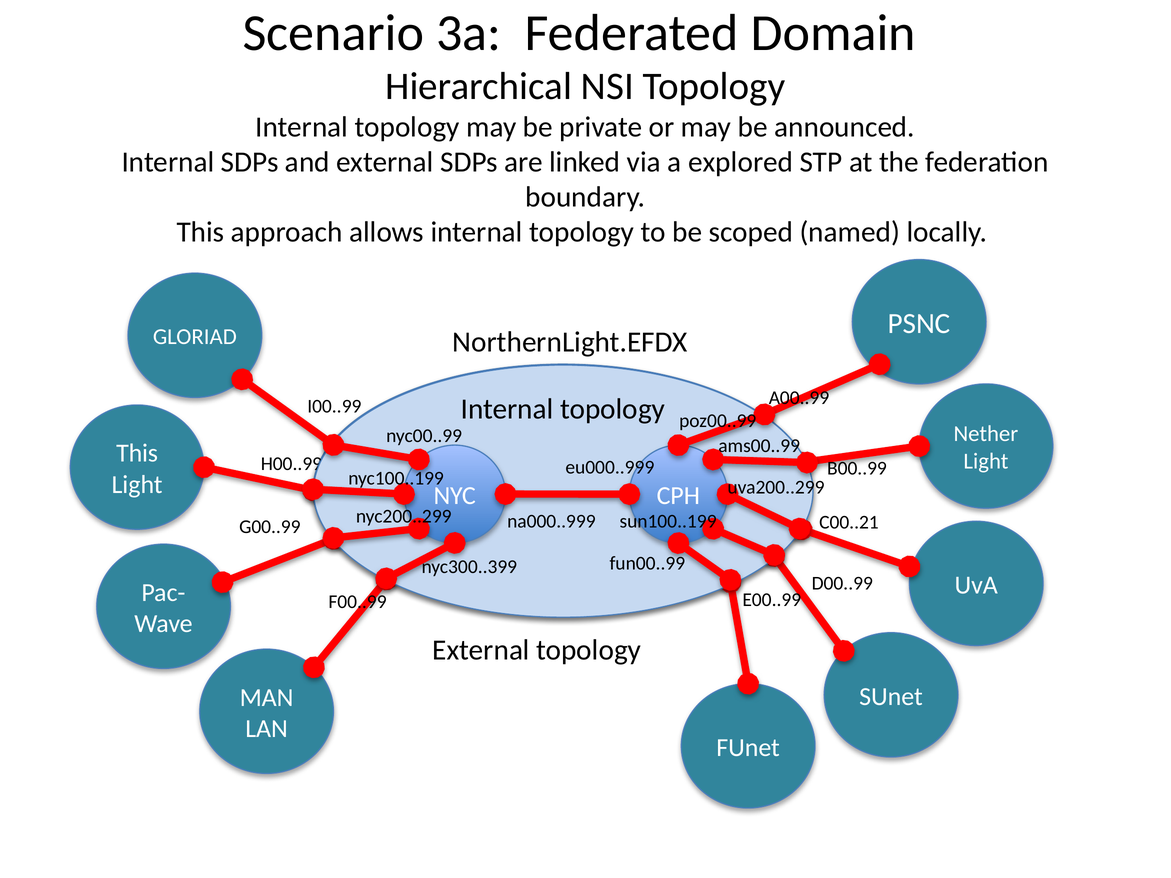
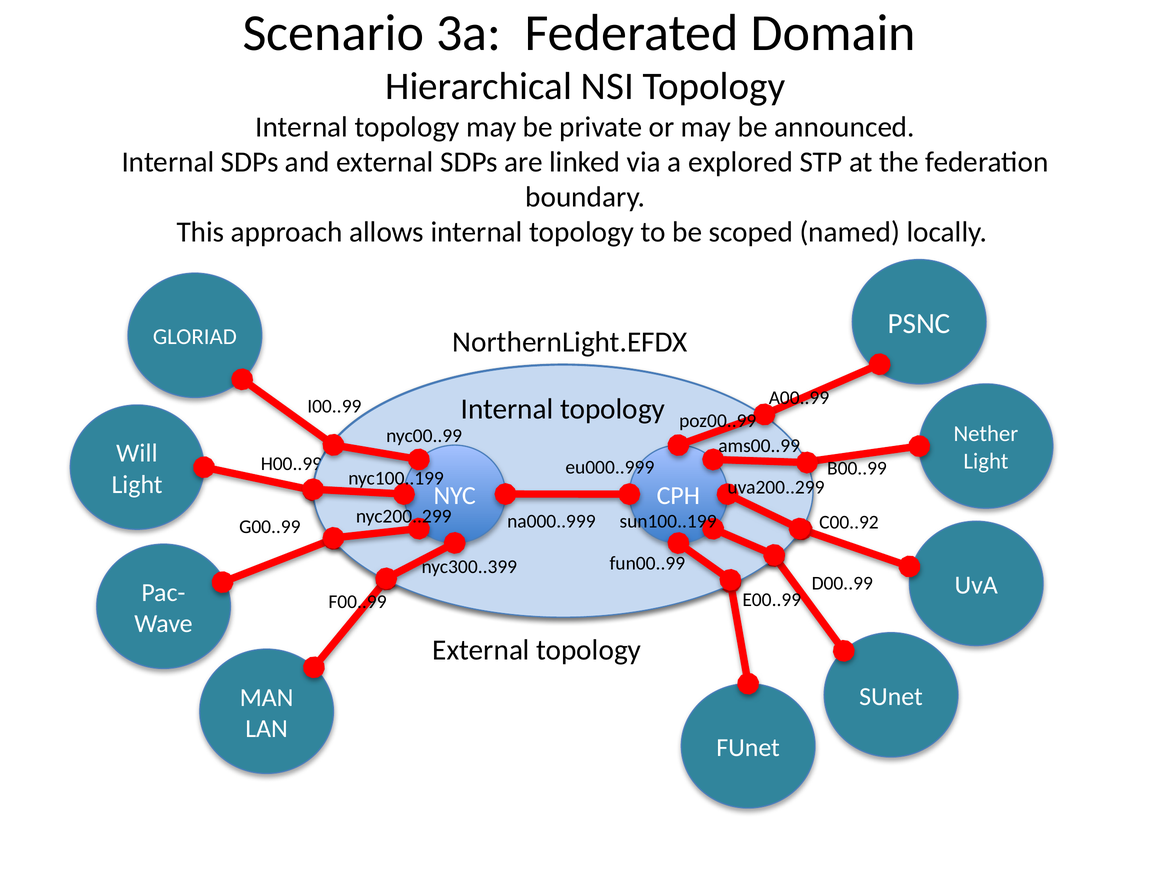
This: This -> Will (137, 453)
C00..21: C00..21 -> C00..92 (849, 522)
